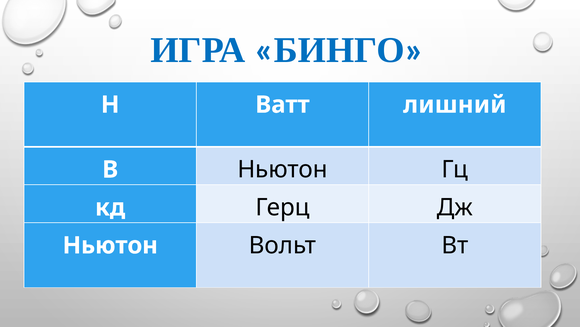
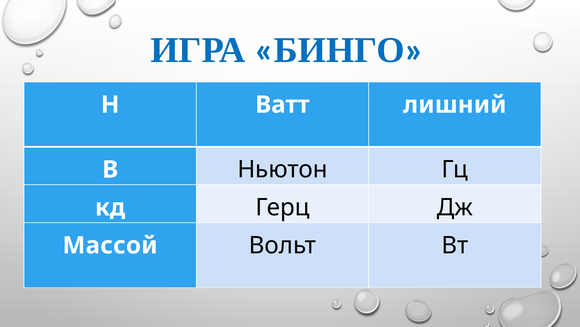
Ньютон: Ньютон -> Массой (110, 245)
